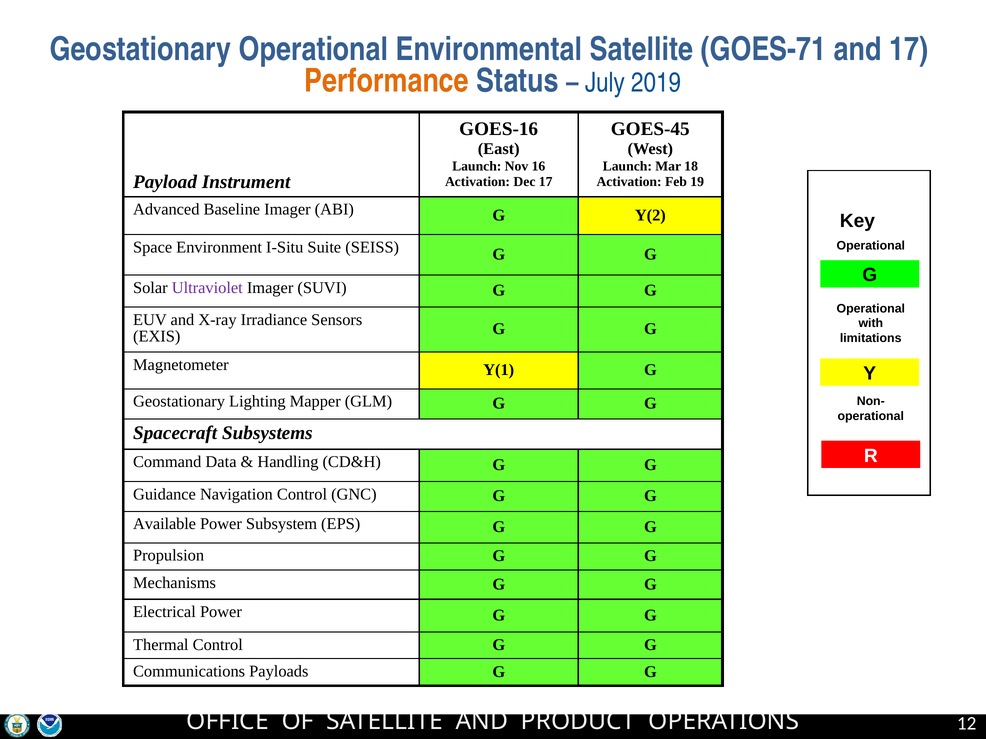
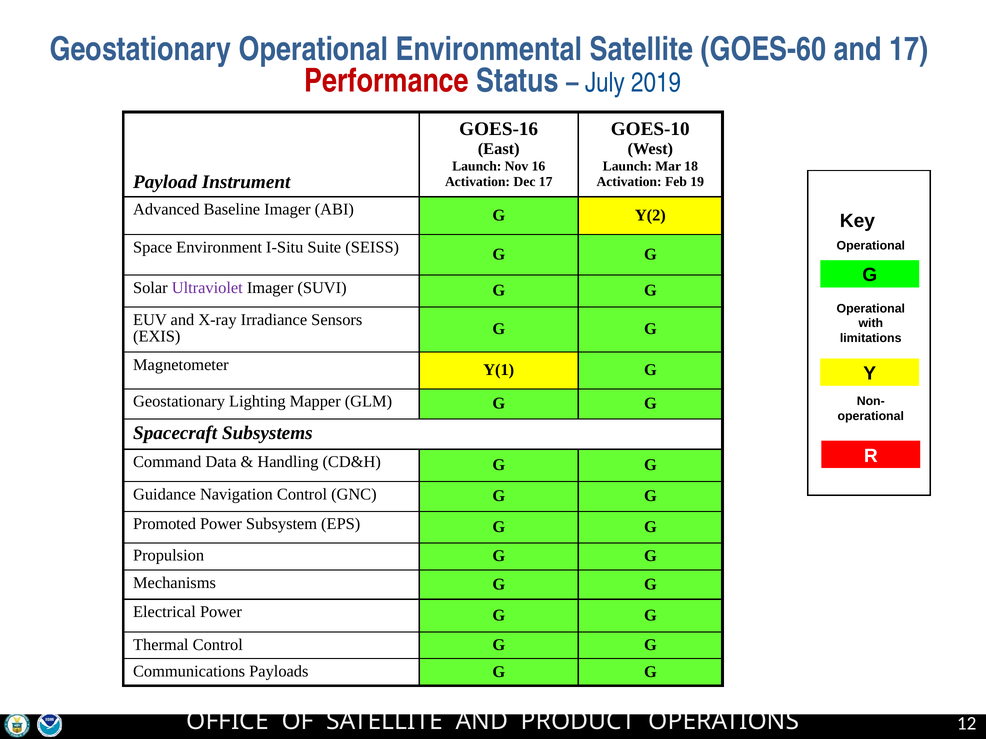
GOES-71: GOES-71 -> GOES-60 (764, 49)
Performance colour: orange -> red (387, 81)
GOES-45: GOES-45 -> GOES-10 (650, 129)
Available: Available -> Promoted (165, 524)
